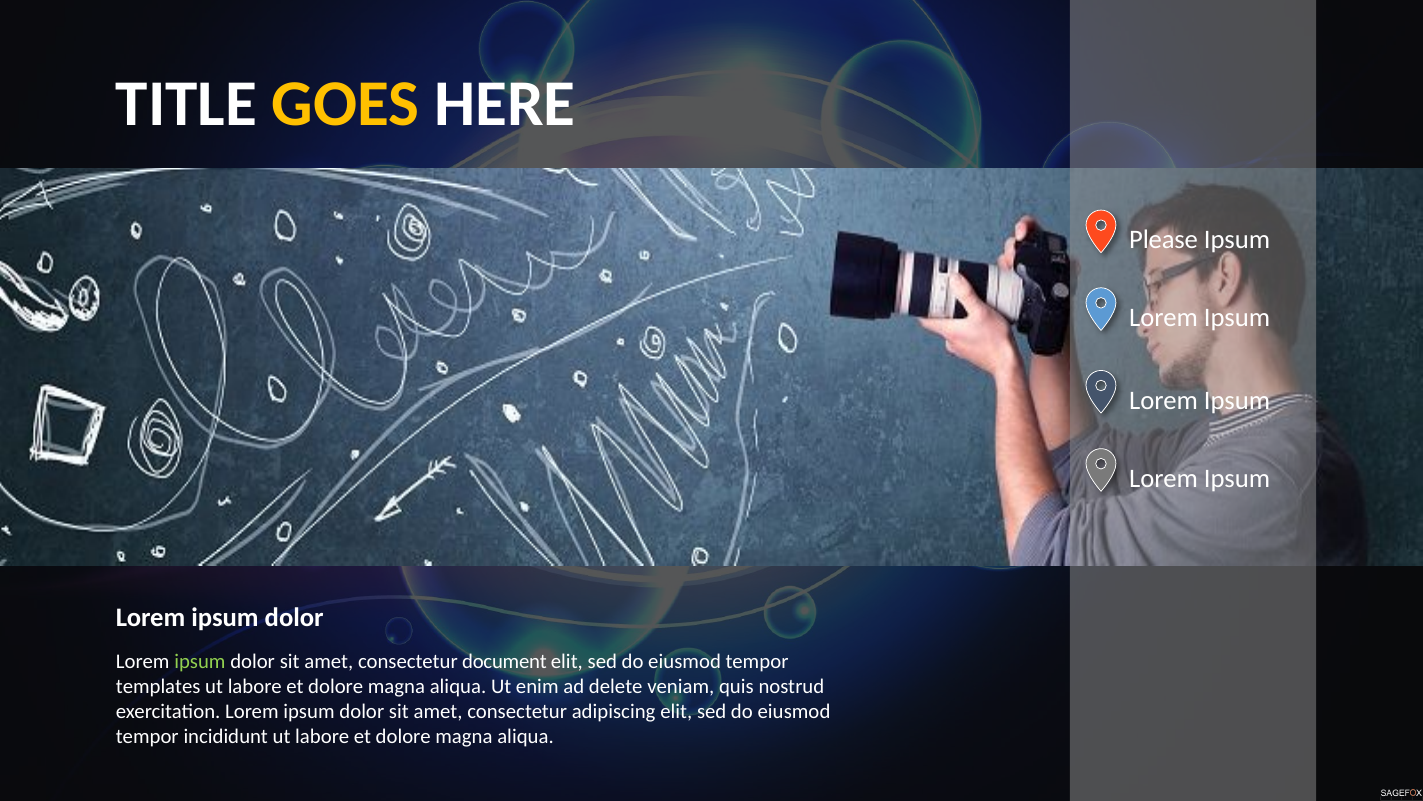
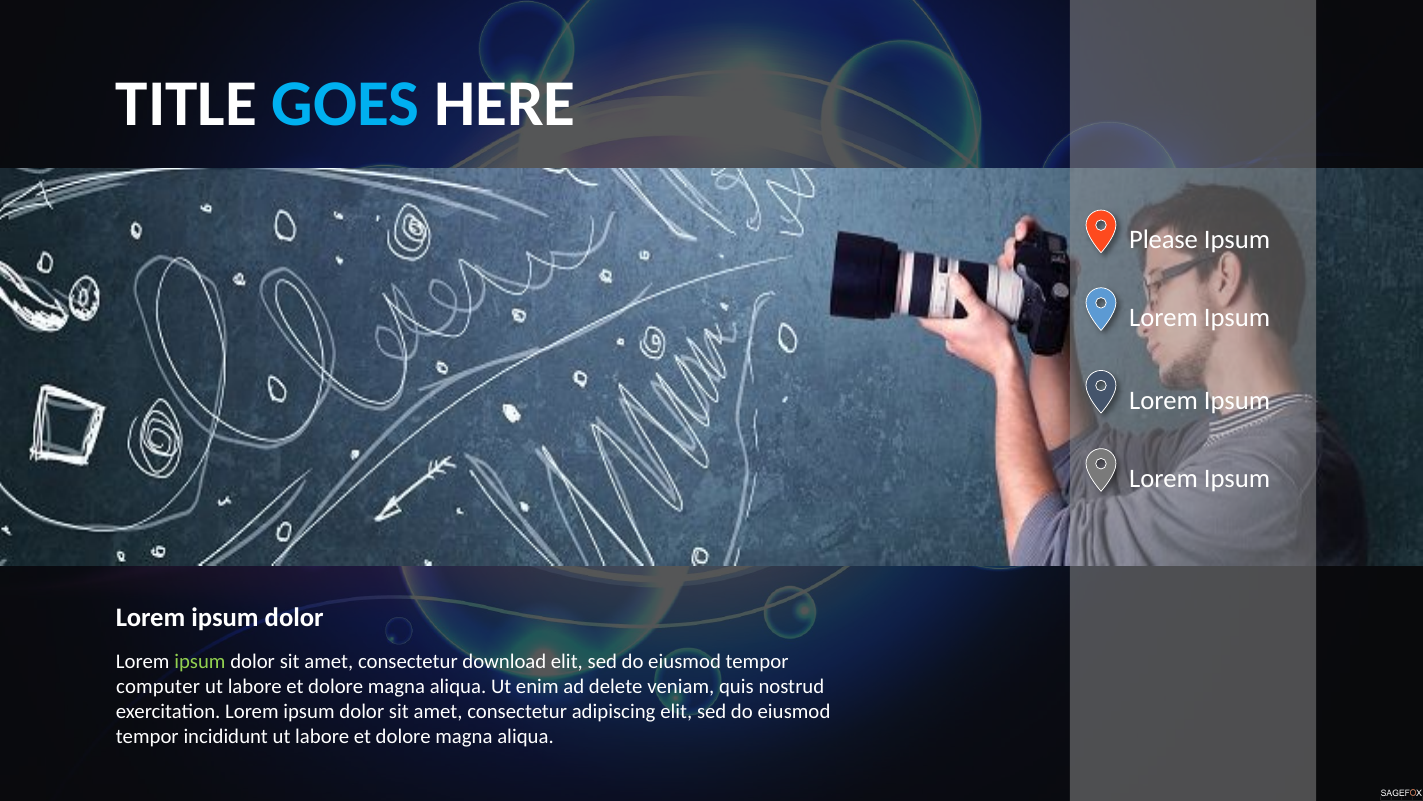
GOES colour: yellow -> light blue (346, 104)
document: document -> download (504, 662)
templates: templates -> computer (158, 686)
